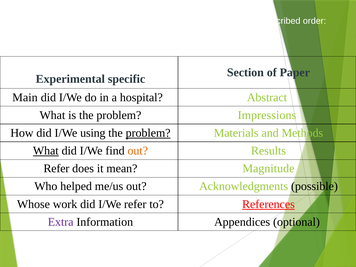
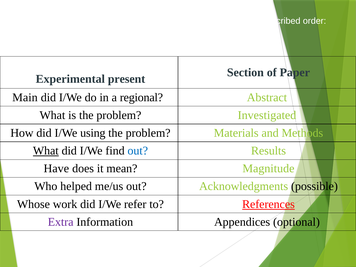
specific: specific -> present (127, 79)
hospital: hospital -> regional (141, 97)
Impressions: Impressions -> Investigated (267, 115)
problem underline: present -> none (148, 133)
out colour: orange -> blue (138, 151)
Refer: Refer -> Have (56, 169)
